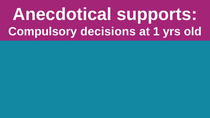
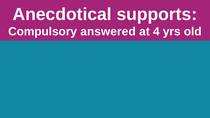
decisions: decisions -> answered (108, 32)
1: 1 -> 4 (156, 32)
